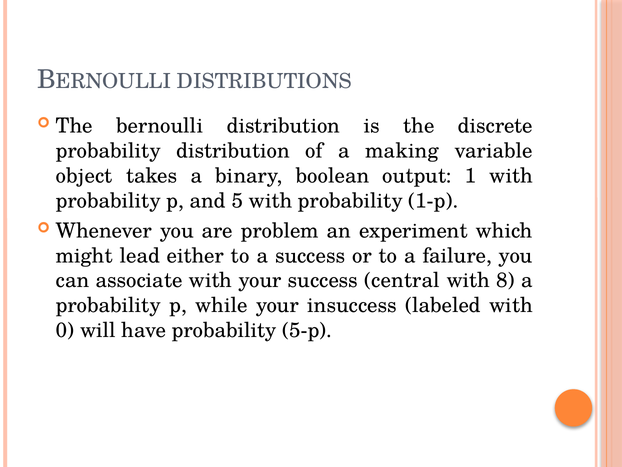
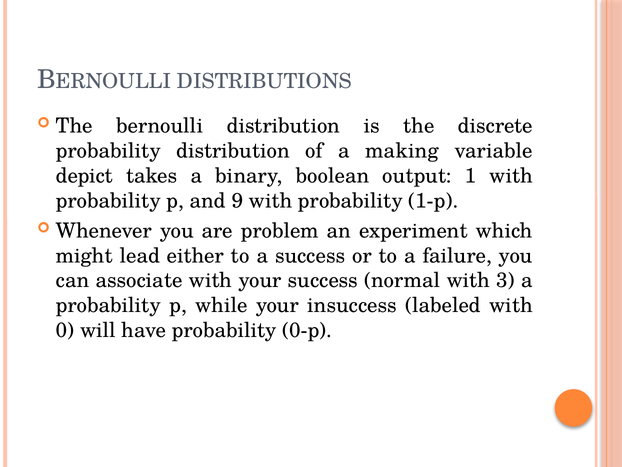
object: object -> depict (84, 176)
5: 5 -> 9 (237, 200)
central: central -> normal (402, 280)
8: 8 -> 3 (505, 280)
5-p: 5-p -> 0-p (307, 330)
